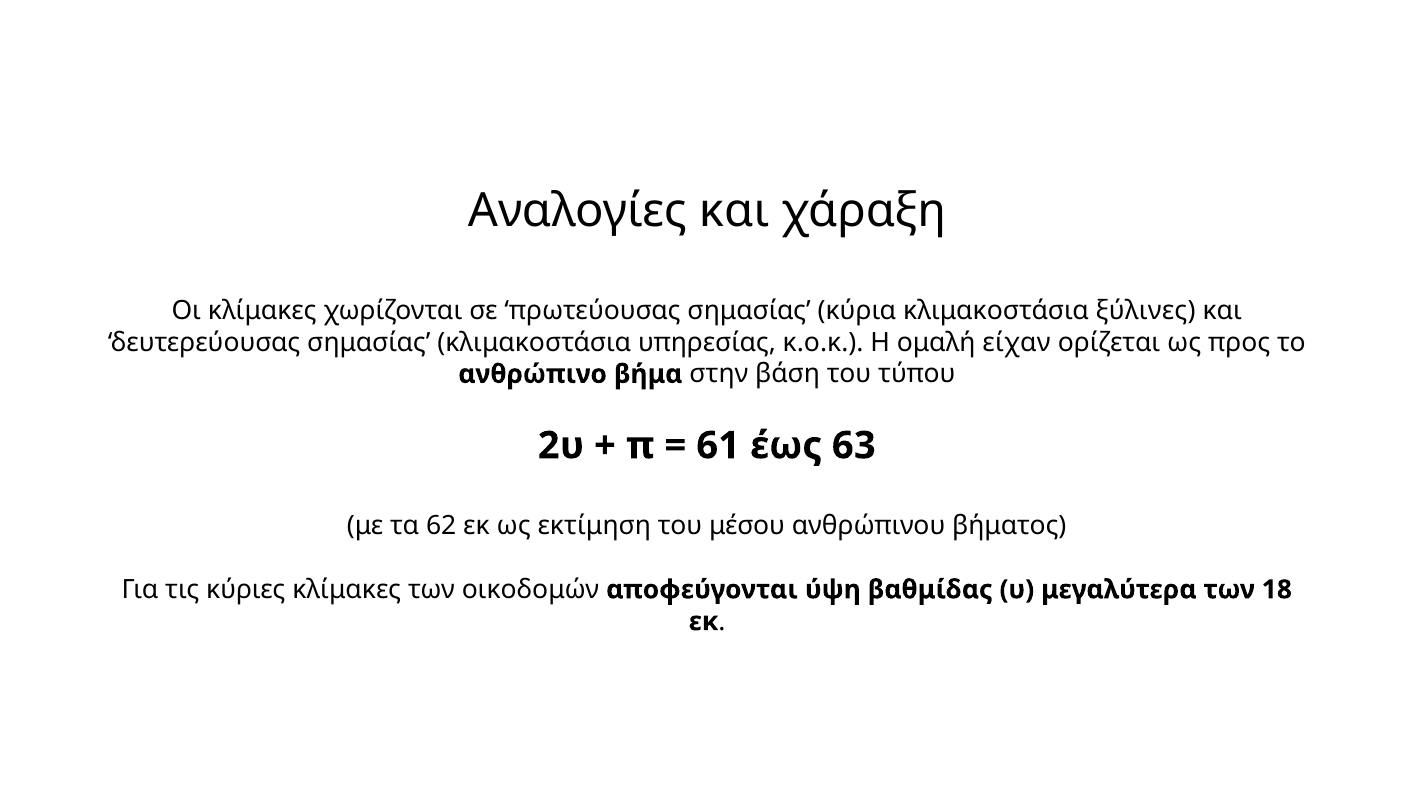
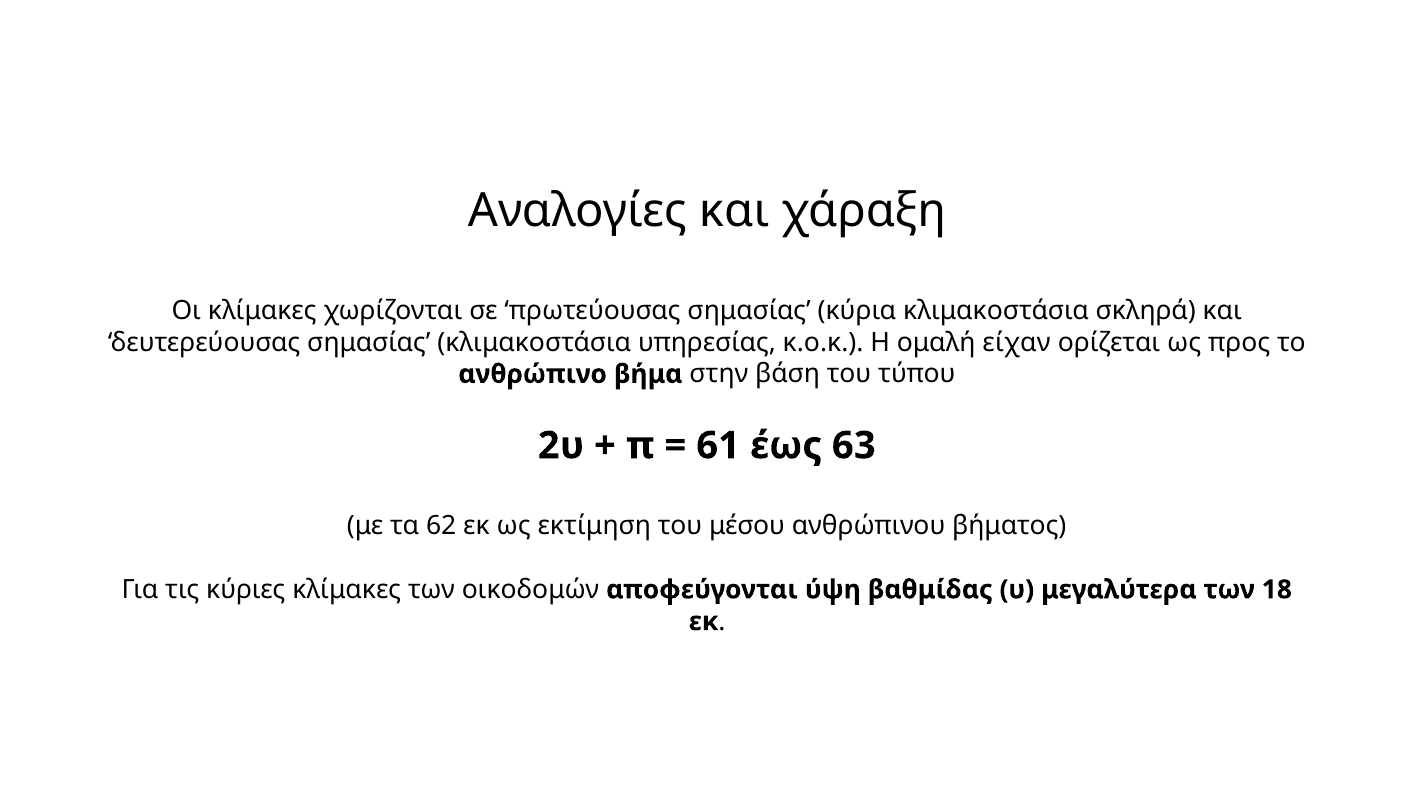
ξύλινες: ξύλινες -> σκληρά (1146, 311)
